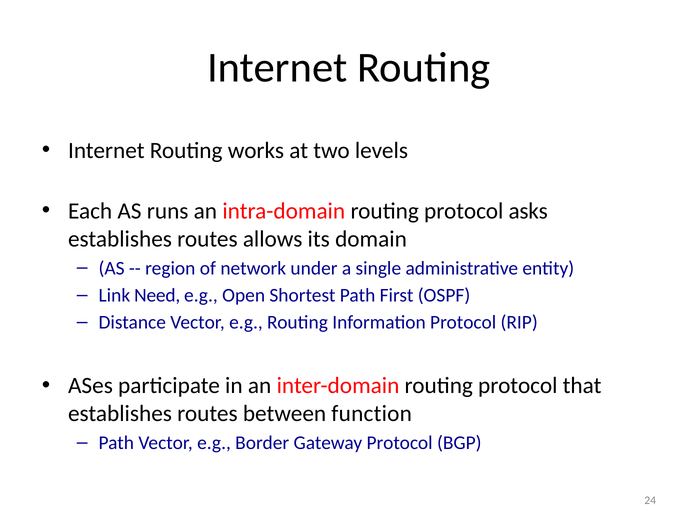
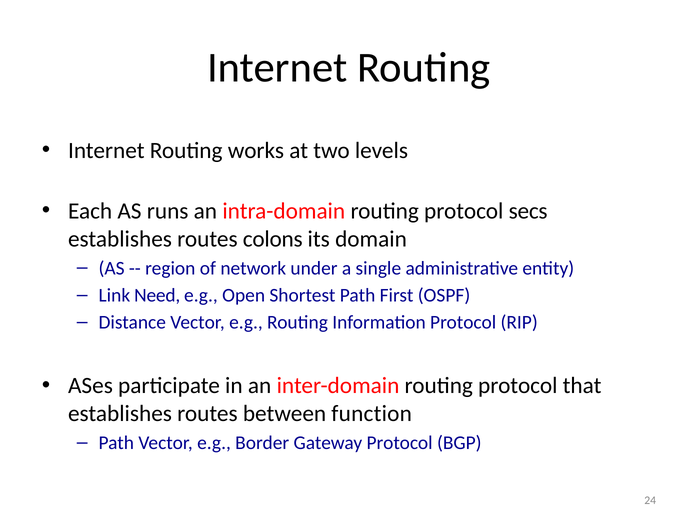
asks: asks -> secs (528, 211)
allows: allows -> colons (273, 239)
